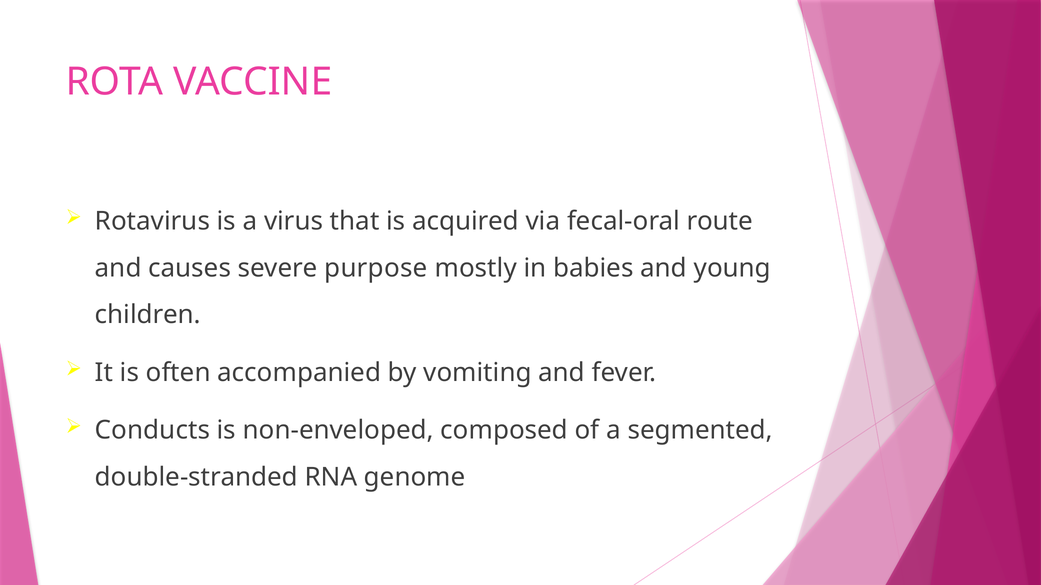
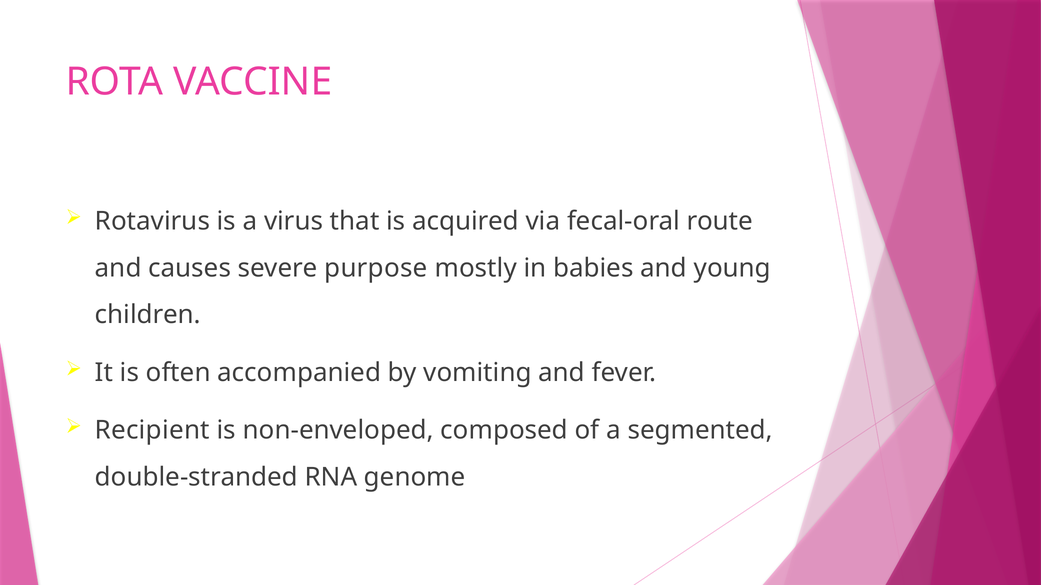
Conducts: Conducts -> Recipient (152, 431)
